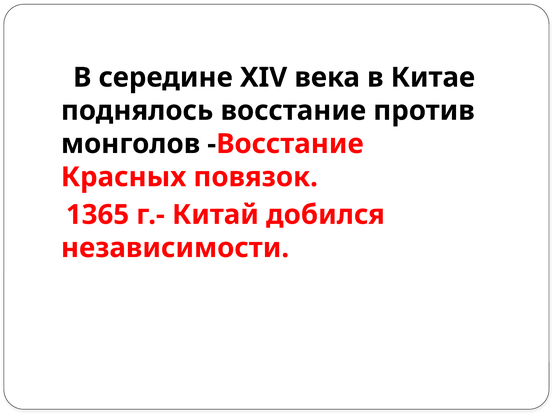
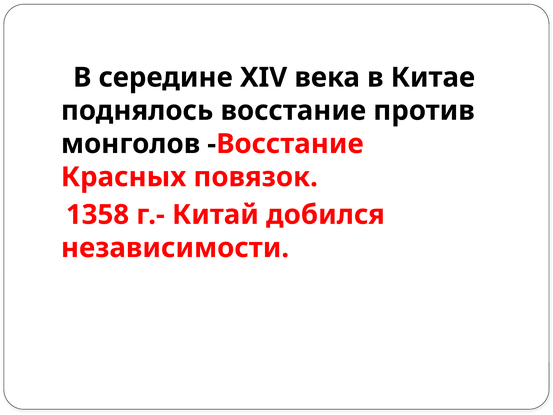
1365: 1365 -> 1358 (97, 215)
